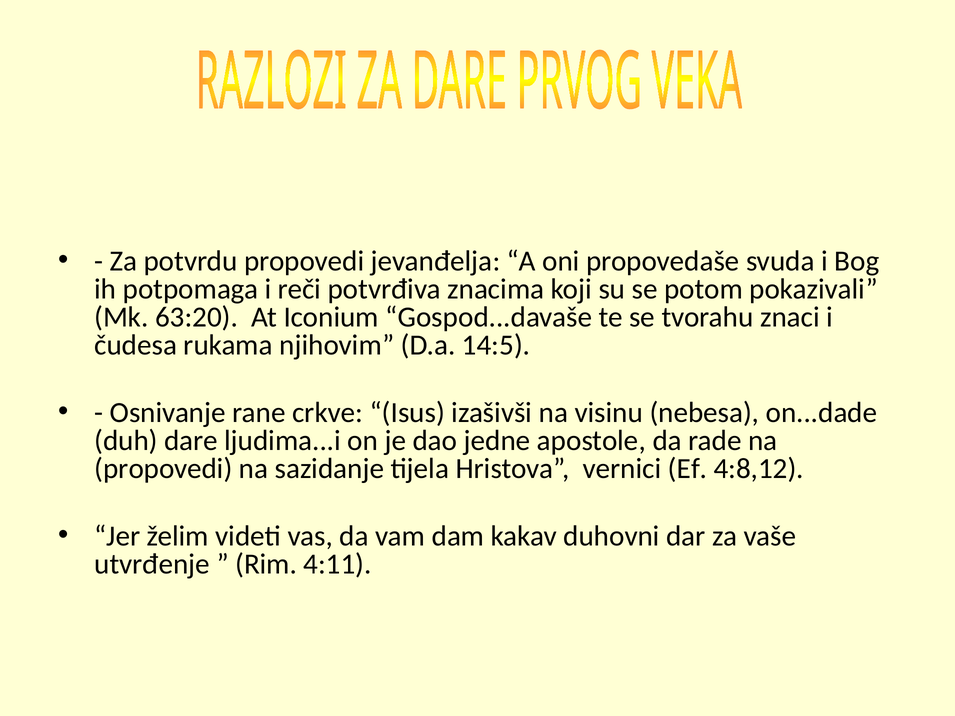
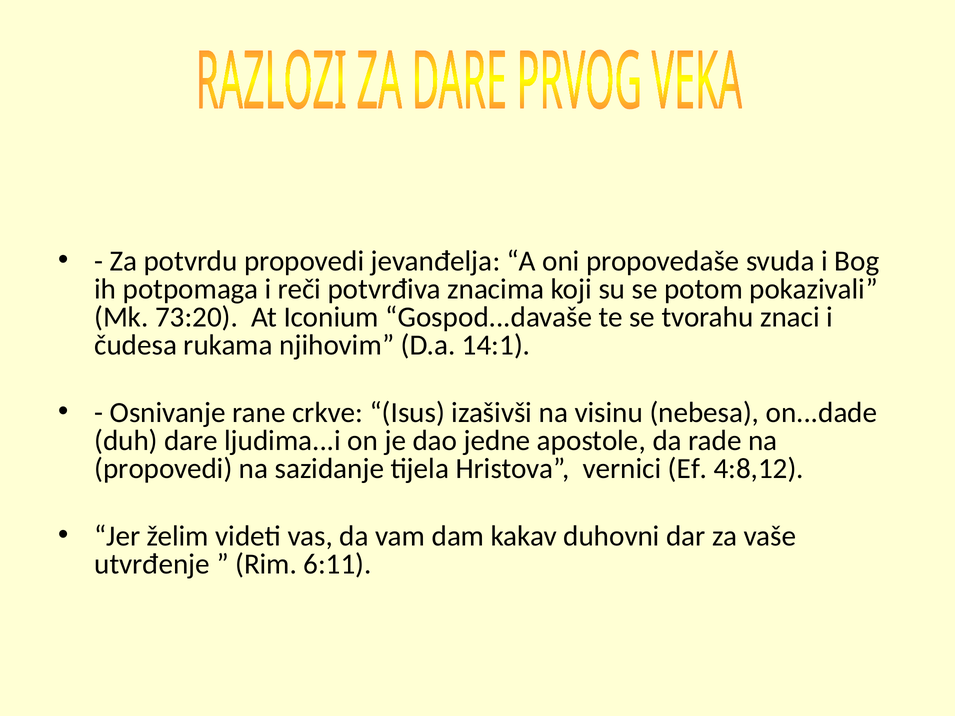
63:20: 63:20 -> 73:20 (197, 317)
14:5: 14:5 -> 14:1 (496, 345)
4:11: 4:11 -> 6:11 (338, 564)
